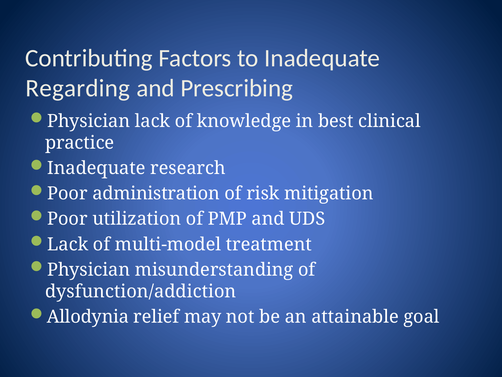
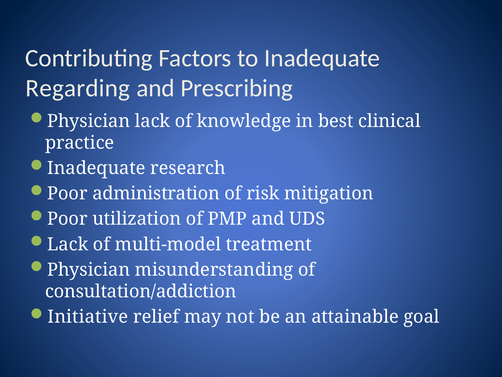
dysfunction/addiction: dysfunction/addiction -> consultation/addiction (141, 291)
Allodynia: Allodynia -> Initiative (88, 316)
